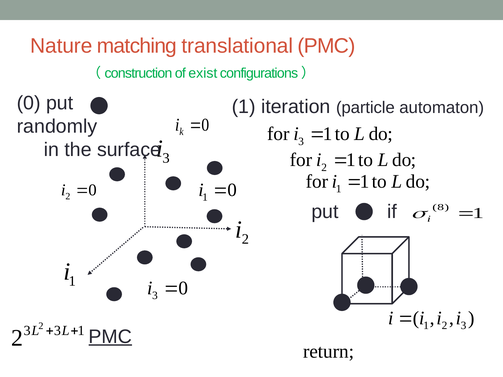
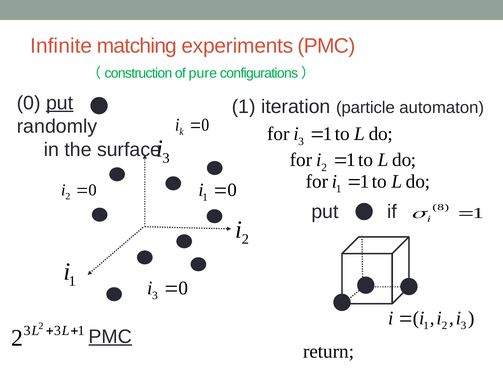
Nature: Nature -> Infinite (61, 46)
translational: translational -> experiments (237, 46)
exist: exist -> pure (203, 73)
put underline: none -> present (60, 103)
